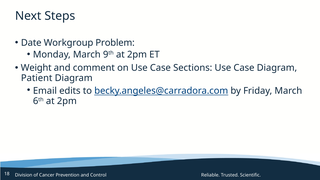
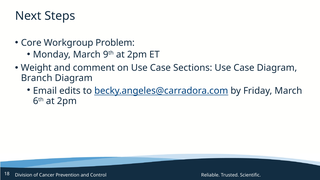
Date: Date -> Core (31, 43)
Patient: Patient -> Branch (37, 78)
